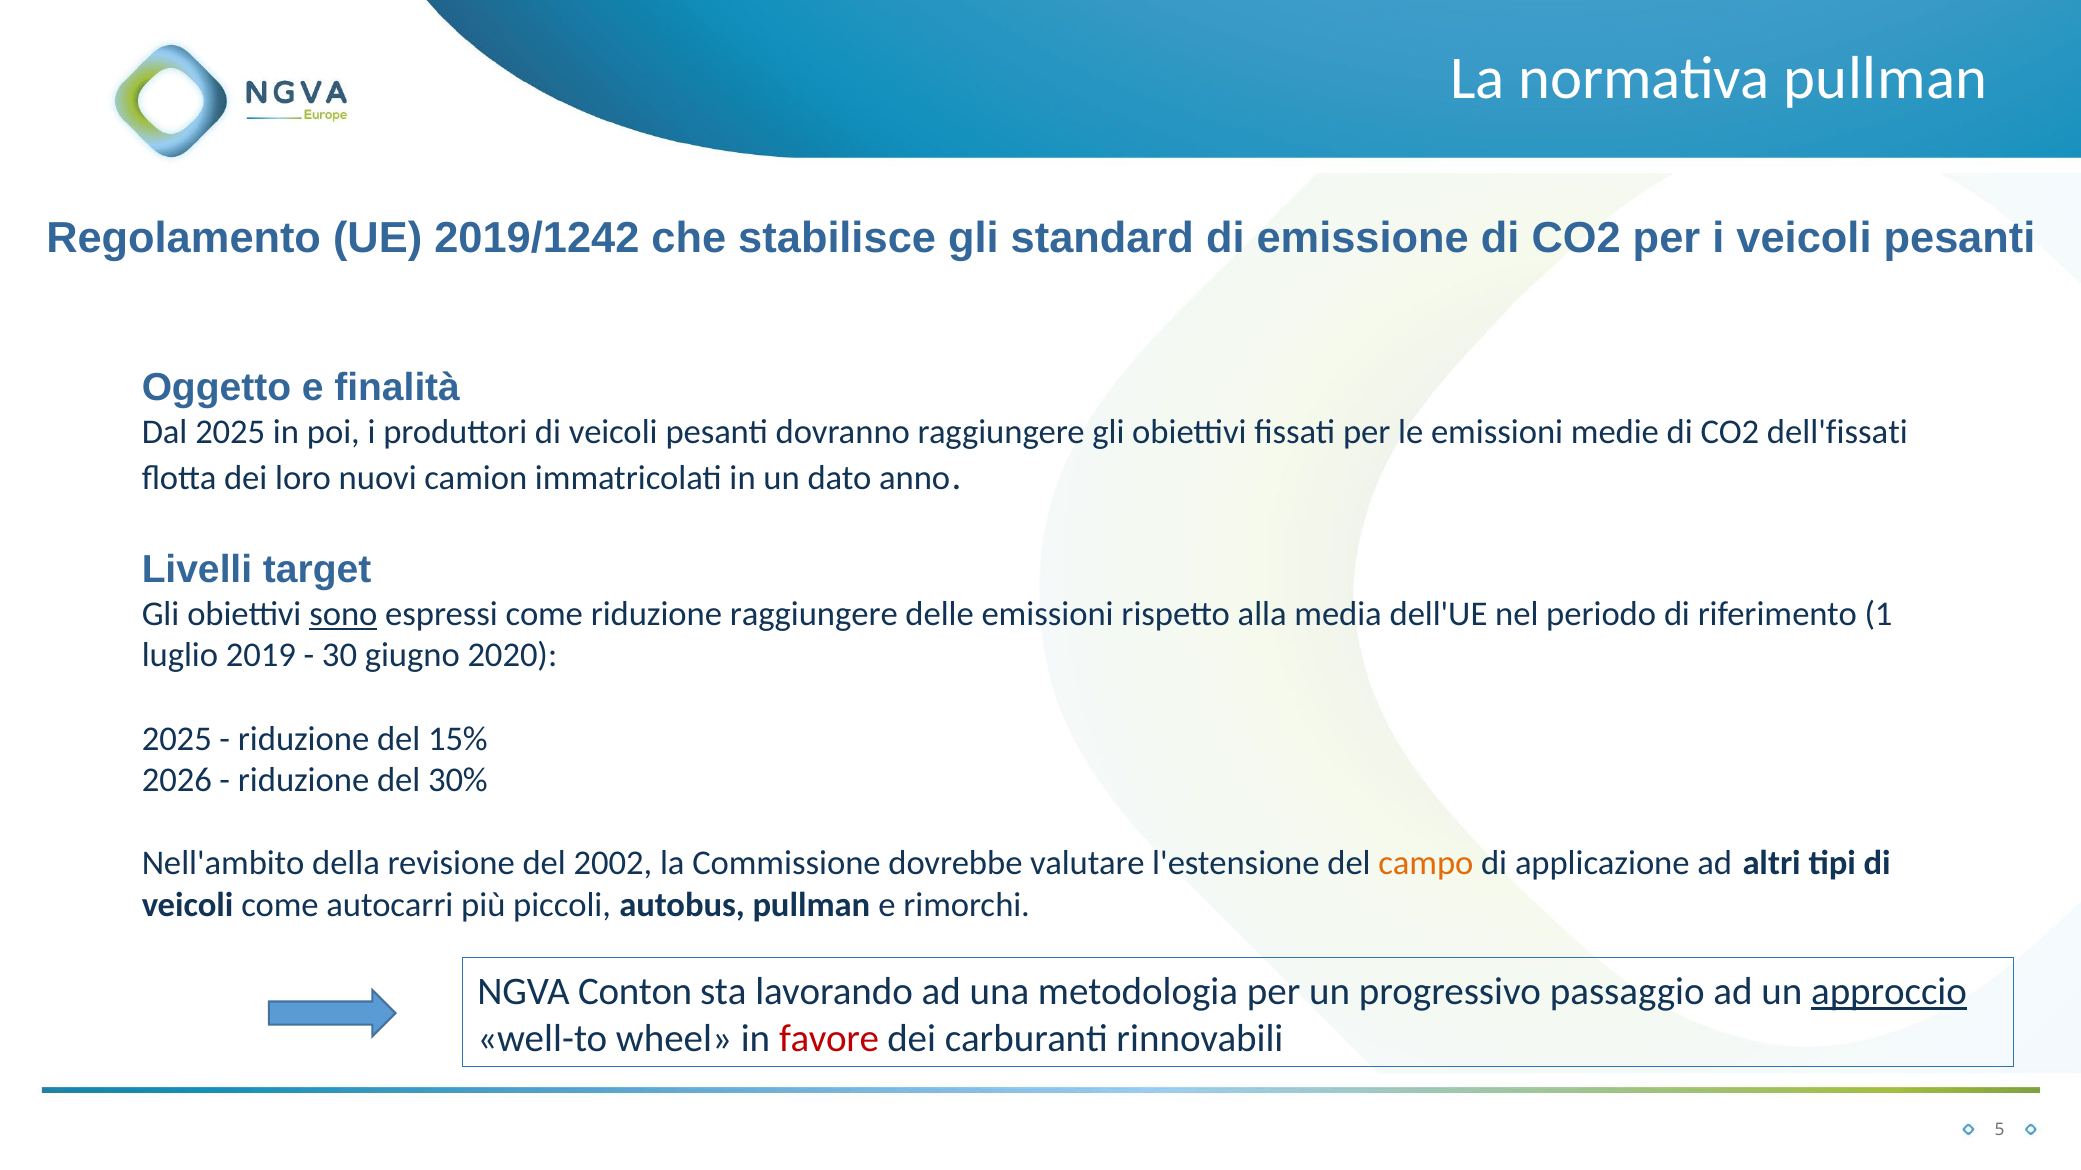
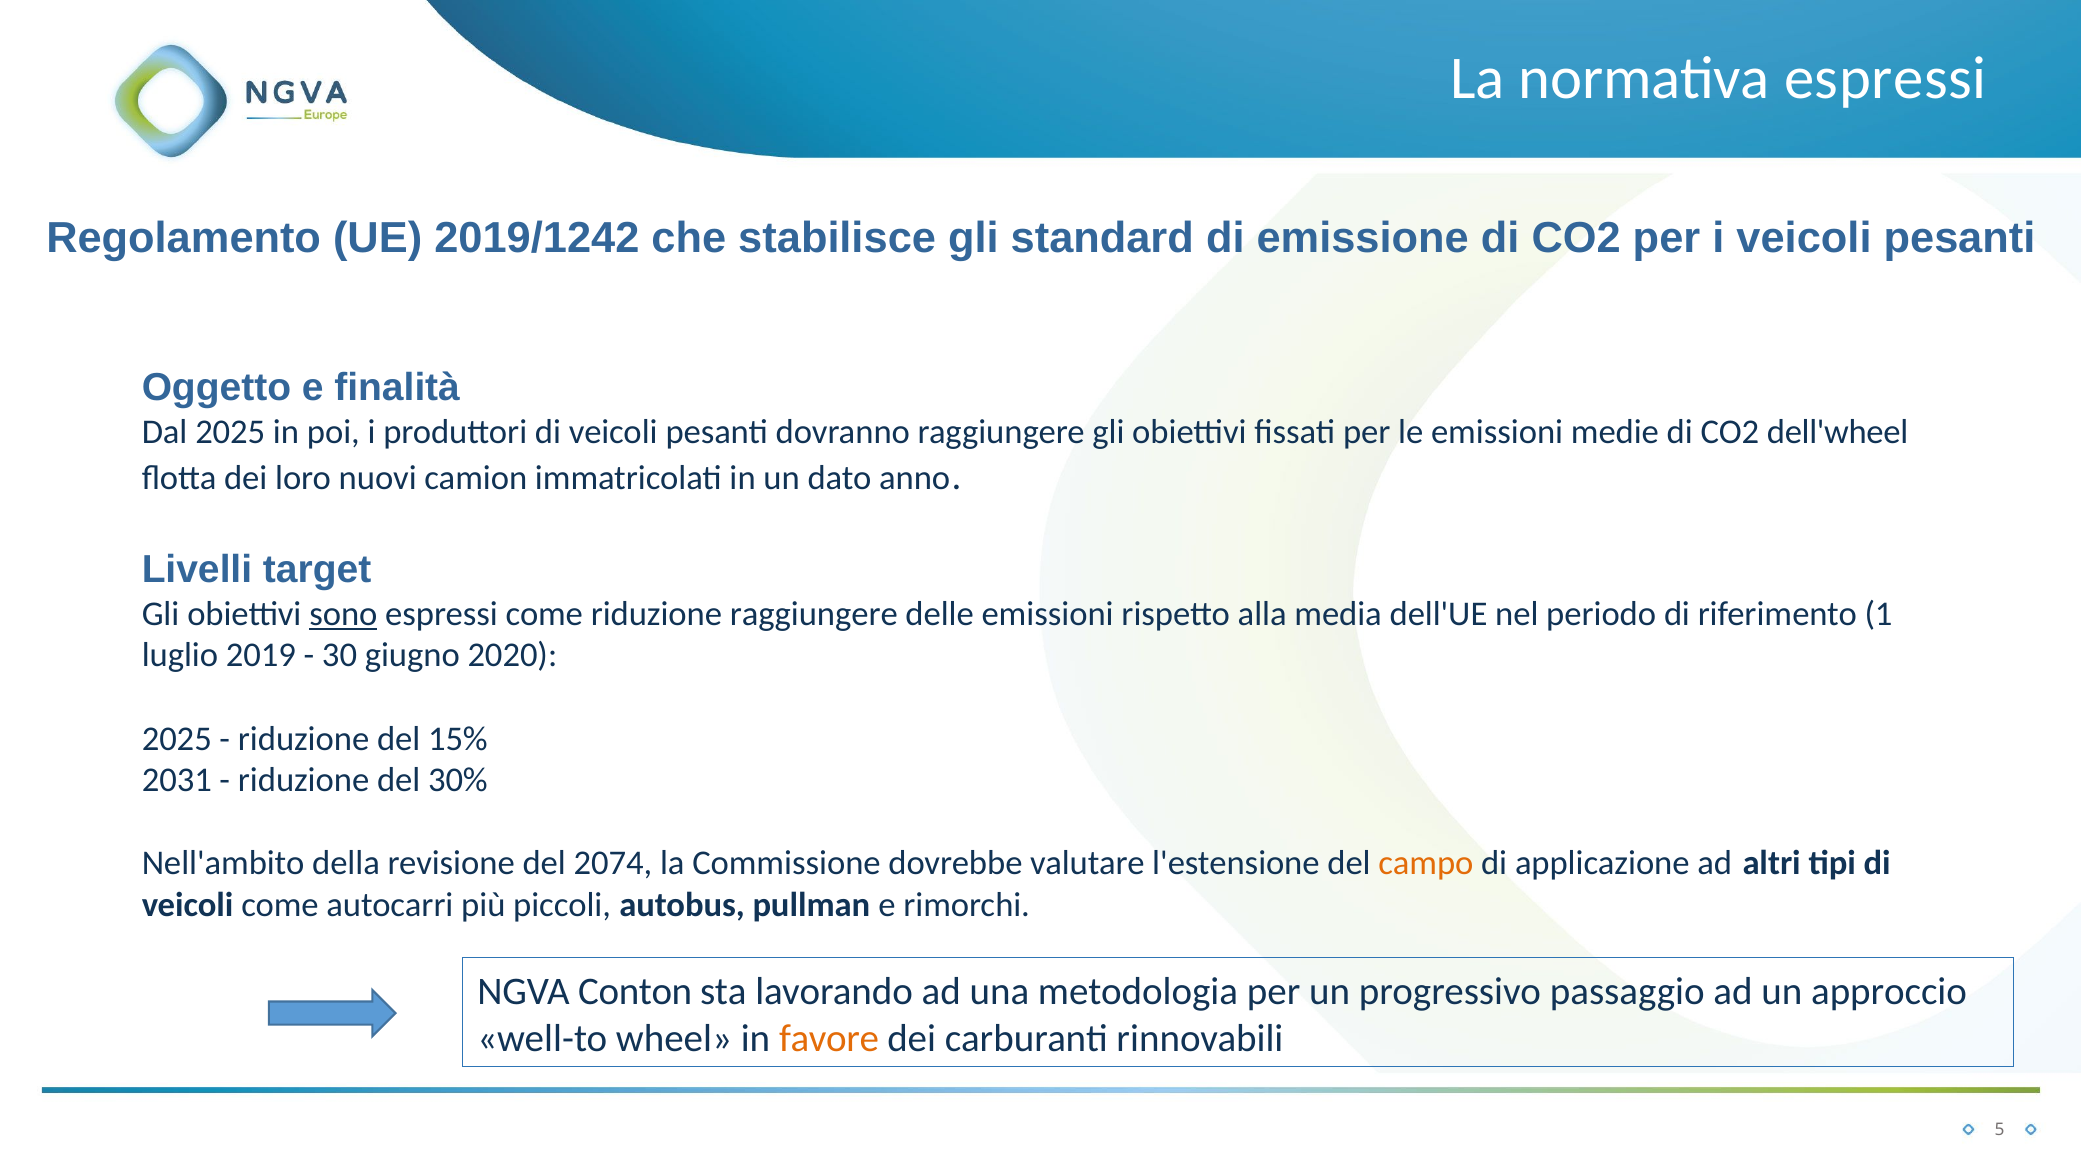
normativa pullman: pullman -> espressi (1885, 79)
dell'fissati: dell'fissati -> dell'wheel (1838, 432)
2026: 2026 -> 2031 (177, 781)
2002: 2002 -> 2074 (613, 864)
approccio underline: present -> none (1889, 992)
favore colour: red -> orange (829, 1039)
